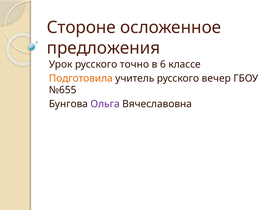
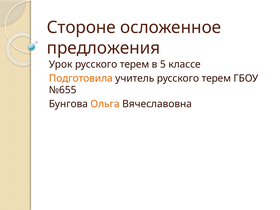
Урок русского точно: точно -> терем (135, 64)
6: 6 -> 5 (163, 64)
учитель русского вечер: вечер -> терем (216, 78)
Ольга colour: purple -> orange (105, 104)
